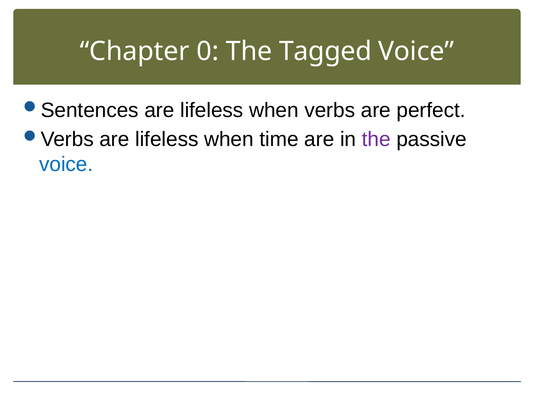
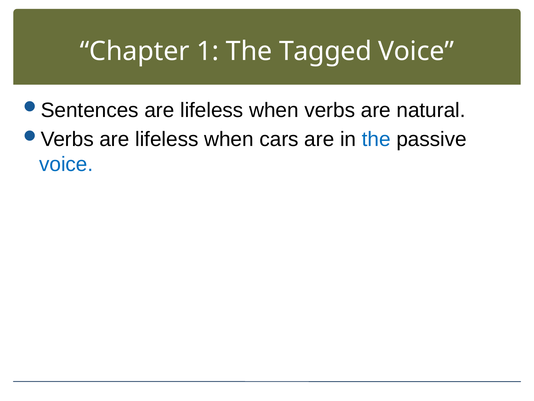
0: 0 -> 1 (208, 51)
perfect: perfect -> natural (431, 110)
time: time -> cars (279, 139)
the colour: purple -> blue (376, 139)
